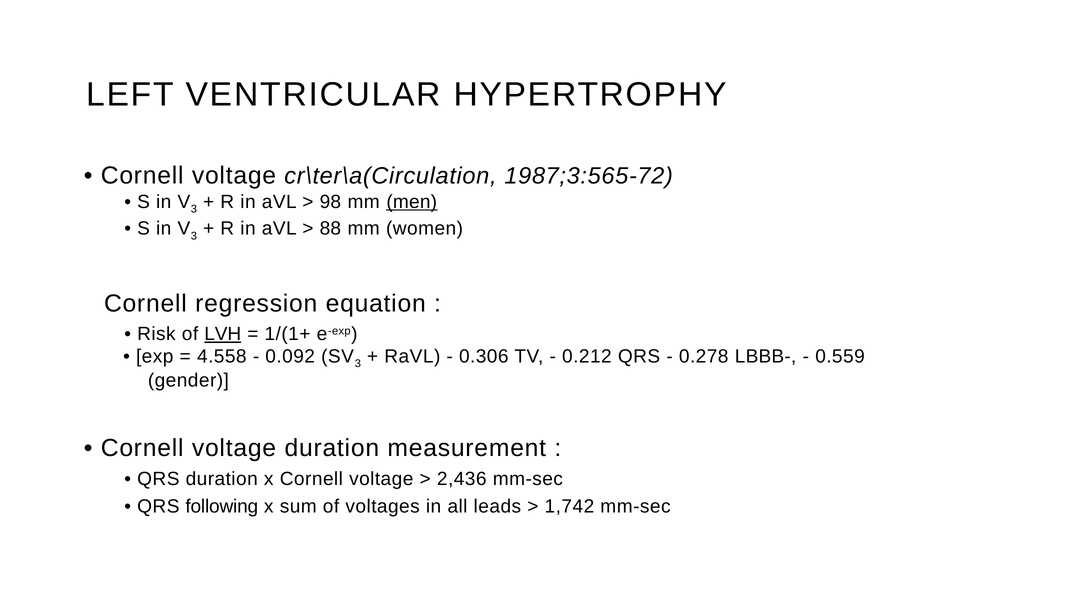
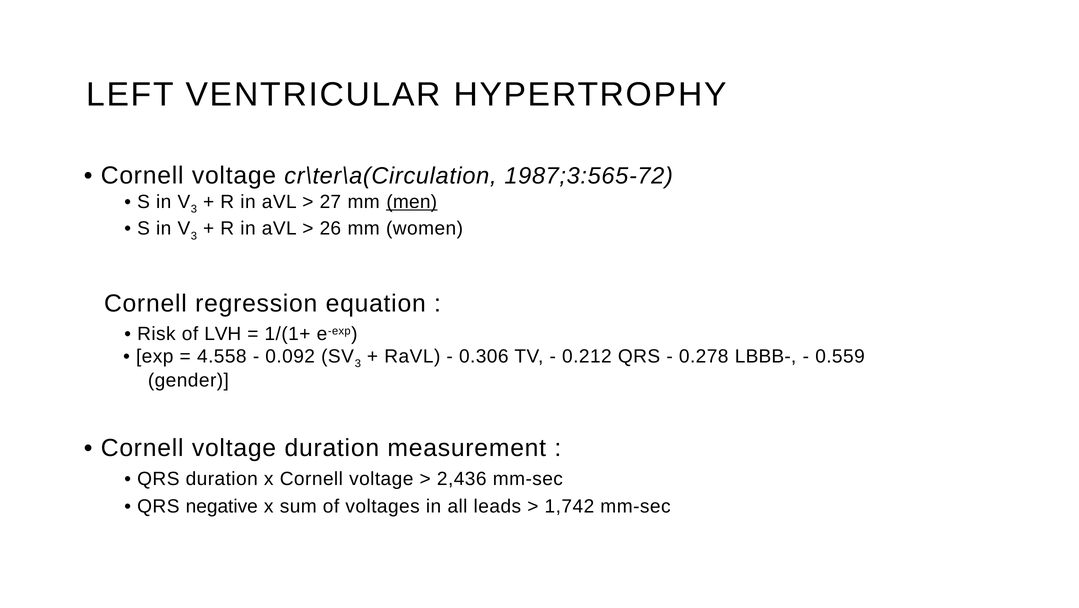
98: 98 -> 27 (330, 202)
88: 88 -> 26 (330, 229)
LVH underline: present -> none (223, 334)
following: following -> negative (222, 506)
